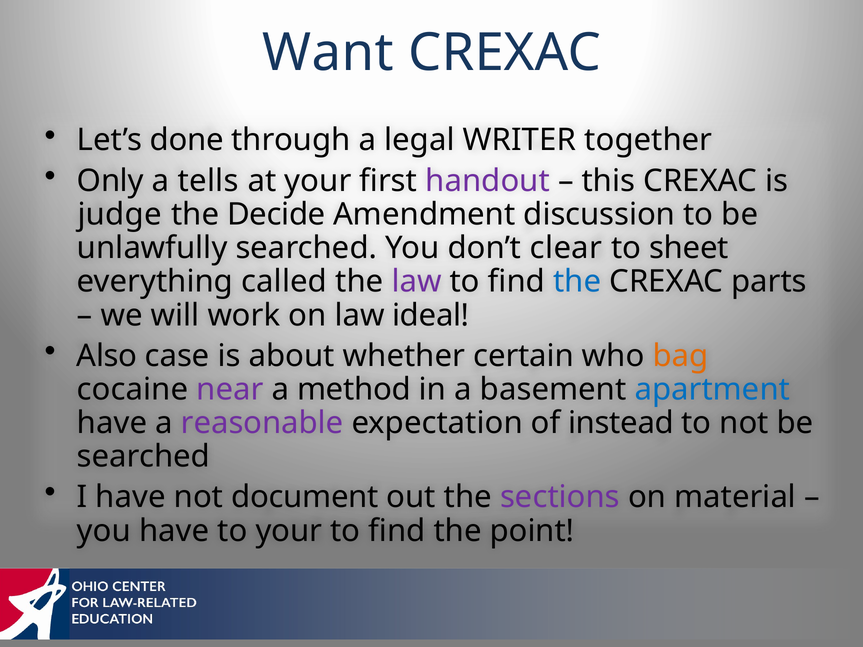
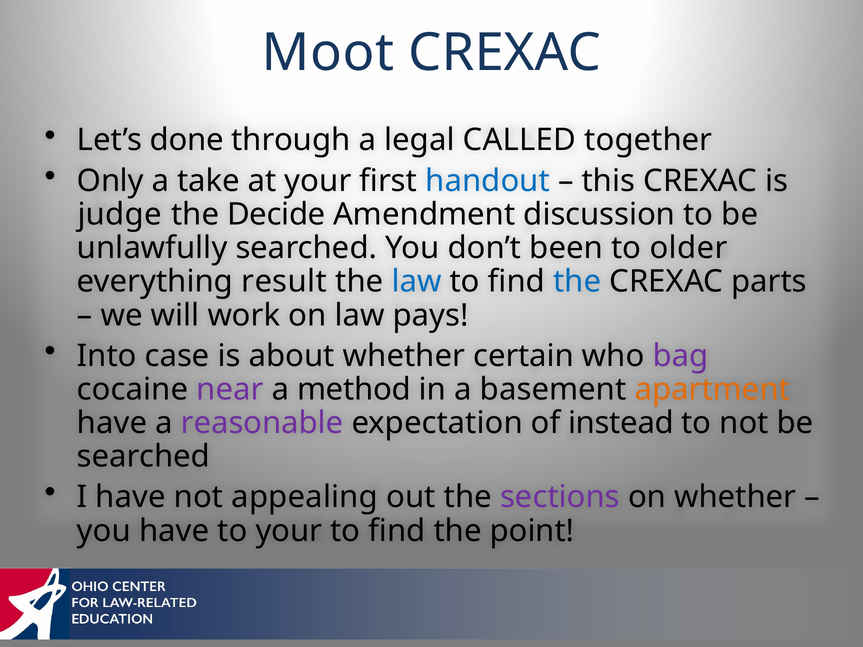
Want: Want -> Moot (328, 53)
WRITER: WRITER -> CALLED (519, 140)
tells: tells -> take (208, 181)
handout colour: purple -> blue (488, 181)
clear: clear -> been (566, 248)
sheet: sheet -> older (689, 248)
called: called -> result (284, 282)
law colour: purple -> blue (417, 282)
ideal: ideal -> pays (431, 315)
Also: Also -> Into (107, 356)
bag colour: orange -> purple (681, 356)
apartment colour: blue -> orange (712, 390)
document: document -> appealing (305, 497)
on material: material -> whether (735, 497)
